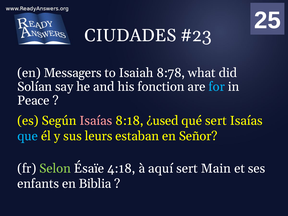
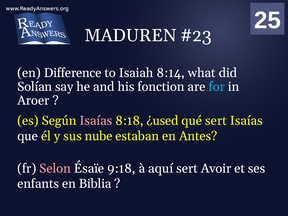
CIUDADES: CIUDADES -> MADUREN (131, 36)
Messagers: Messagers -> Difference (73, 73)
8:78: 8:78 -> 8:14 (171, 73)
Peace: Peace -> Aroer (33, 100)
que colour: light blue -> white (28, 136)
leurs: leurs -> nube (99, 136)
Señor: Señor -> Antes (198, 136)
Selon colour: light green -> pink (55, 168)
4:18: 4:18 -> 9:18 (121, 168)
Main: Main -> Avoir (216, 168)
